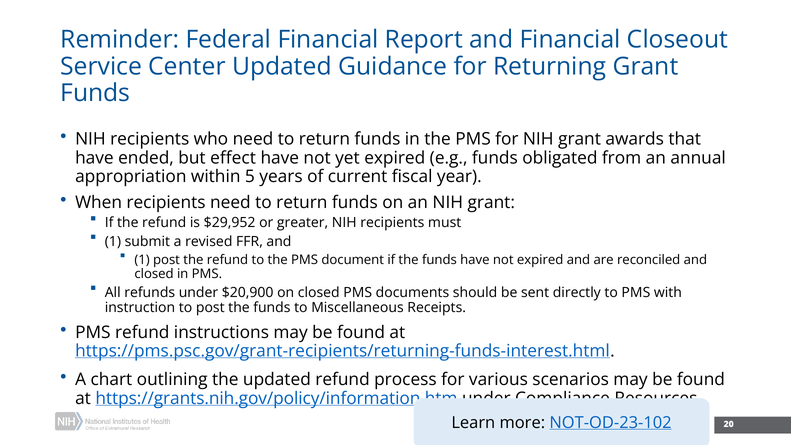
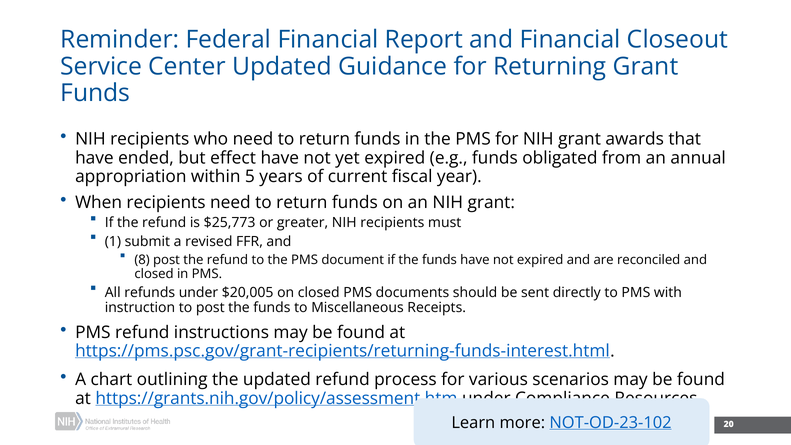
$29,952: $29,952 -> $25,773 (230, 223)
1: 1 -> 8 (142, 260)
$20,900: $20,900 -> $20,005 (248, 293)
https://grants.nih.gov/policy/information.htm: https://grants.nih.gov/policy/information.htm -> https://grants.nih.gov/policy/assessment.htm (276, 398)
